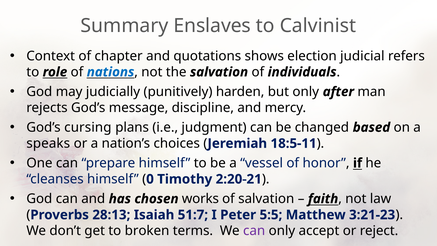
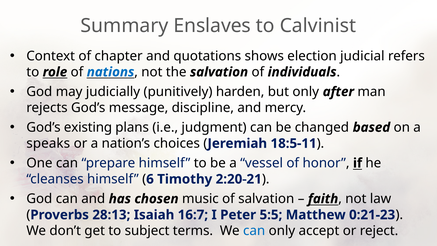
cursing: cursing -> existing (88, 127)
0: 0 -> 6 (150, 179)
works: works -> music (200, 199)
51:7: 51:7 -> 16:7 (193, 215)
3:21-23: 3:21-23 -> 0:21-23 (372, 215)
broken: broken -> subject (147, 231)
can colour: purple -> blue (254, 231)
